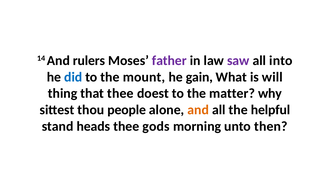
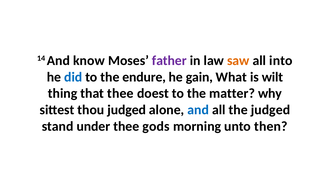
rulers: rulers -> know (89, 61)
saw colour: purple -> orange (238, 61)
mount: mount -> endure (144, 77)
will: will -> wilt (272, 77)
thou people: people -> judged (127, 110)
and colour: orange -> blue (198, 110)
the helpful: helpful -> judged (270, 110)
heads: heads -> under (93, 127)
